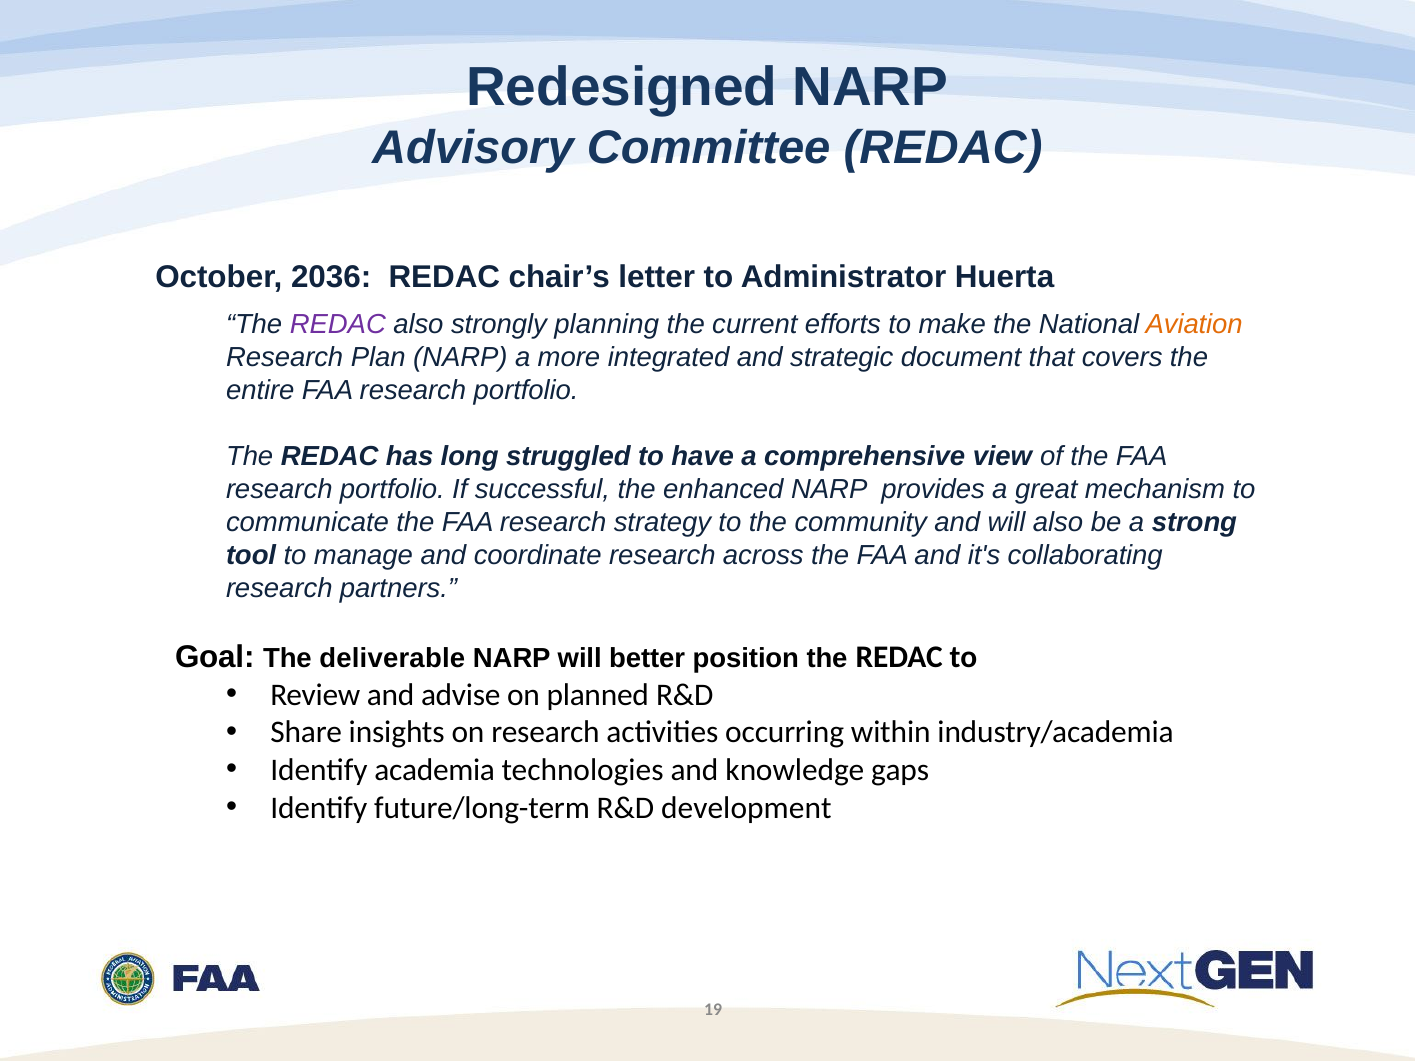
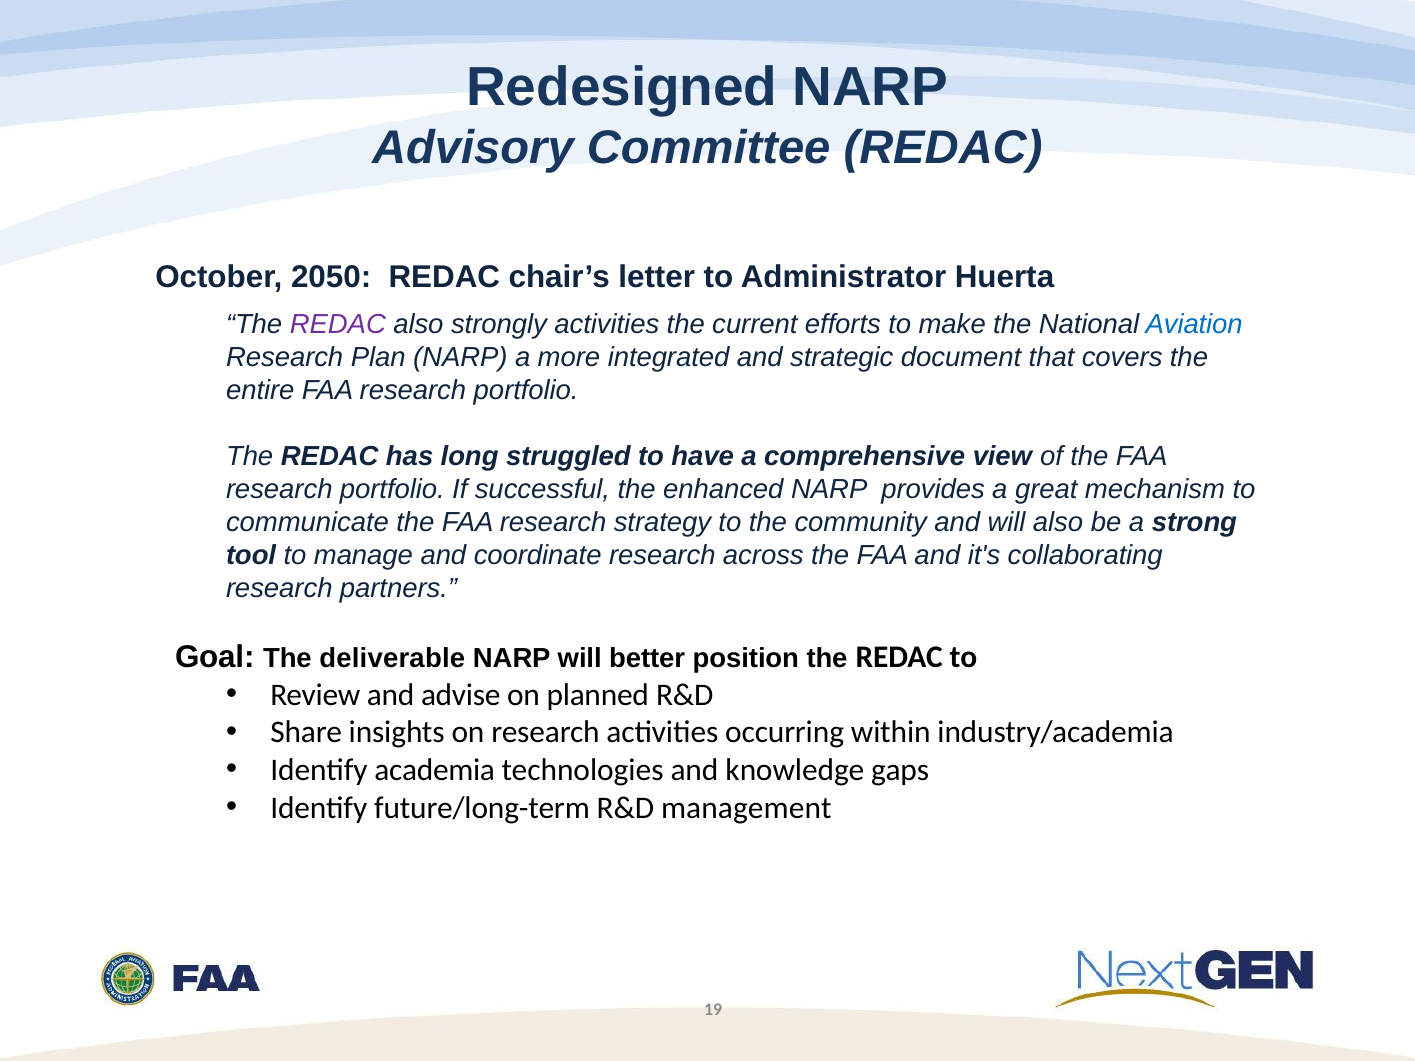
2036: 2036 -> 2050 (331, 277)
strongly planning: planning -> activities (607, 324)
Aviation colour: orange -> blue (1194, 324)
development: development -> management (746, 808)
